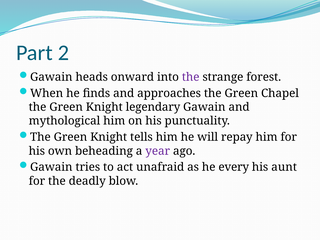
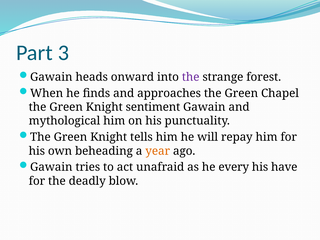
2: 2 -> 3 (63, 53)
legendary: legendary -> sentiment (153, 107)
year colour: purple -> orange (158, 151)
aunt: aunt -> have (284, 167)
